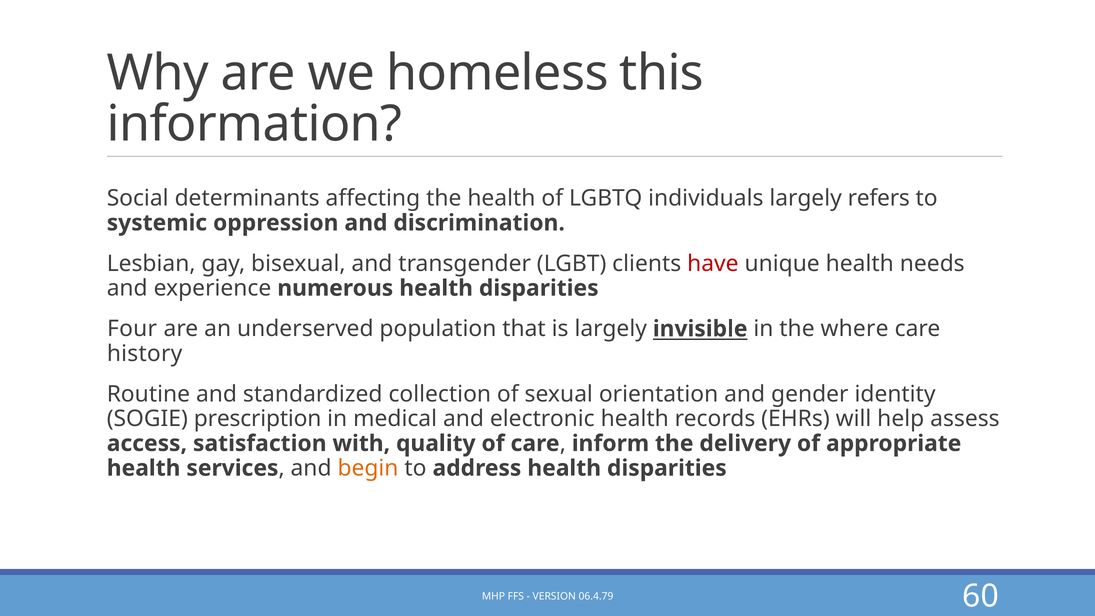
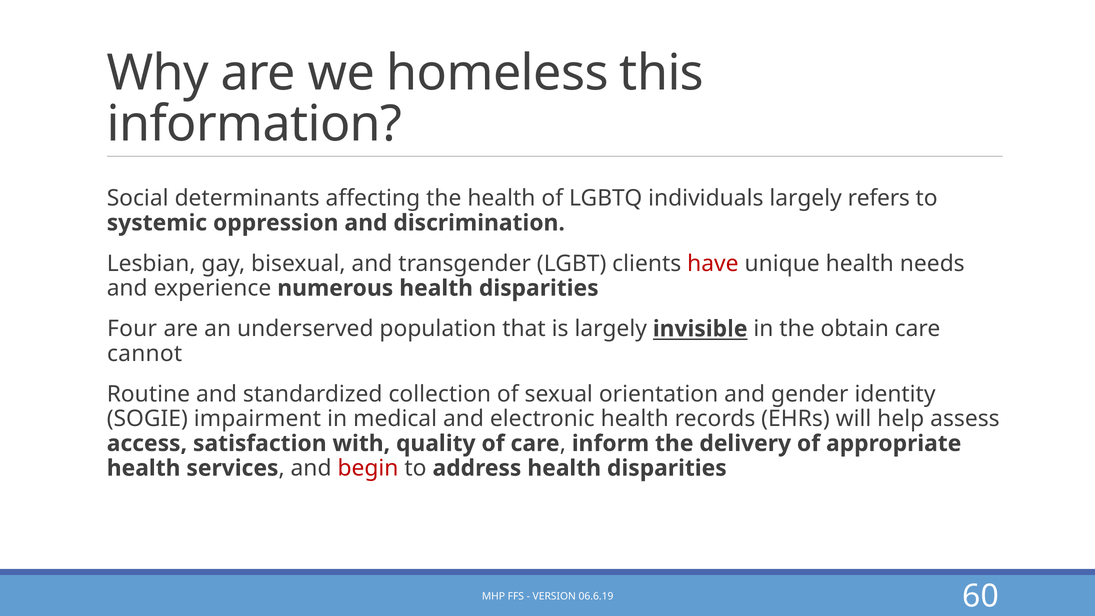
where: where -> obtain (855, 329)
history: history -> cannot (145, 353)
prescription: prescription -> impairment (257, 419)
begin colour: orange -> red (368, 468)
06.4.79: 06.4.79 -> 06.6.19 (596, 596)
